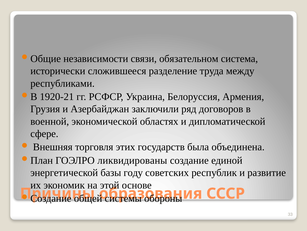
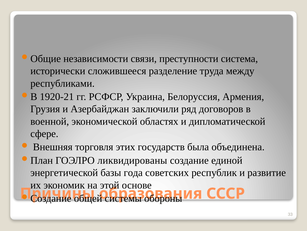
обязательном: обязательном -> преступности (189, 59)
году: году -> года (133, 172)
